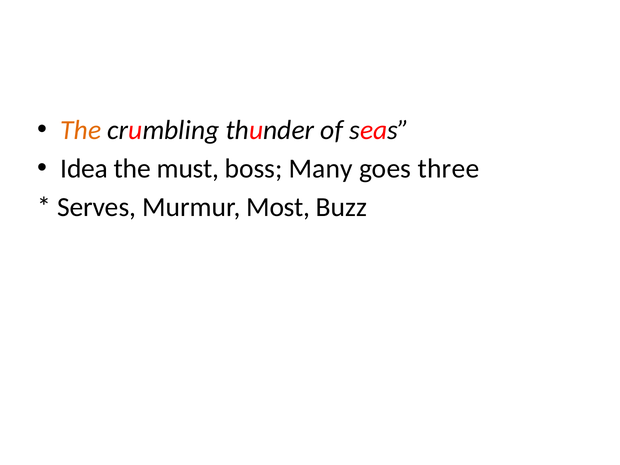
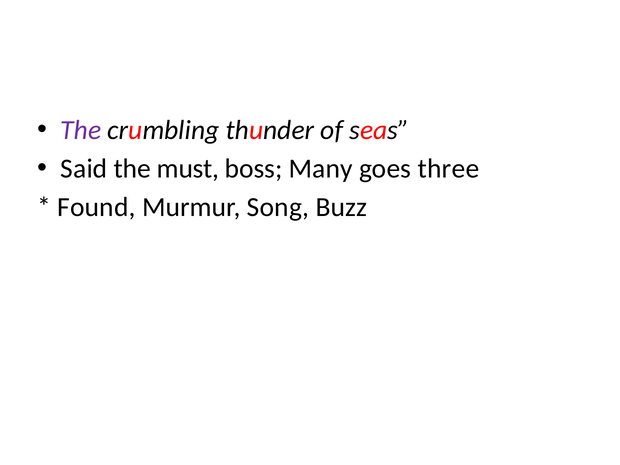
The colour: orange -> purple (81, 130)
Idea: Idea -> Said (84, 169)
Serves: Serves -> Found (96, 207)
Most: Most -> Song (278, 207)
